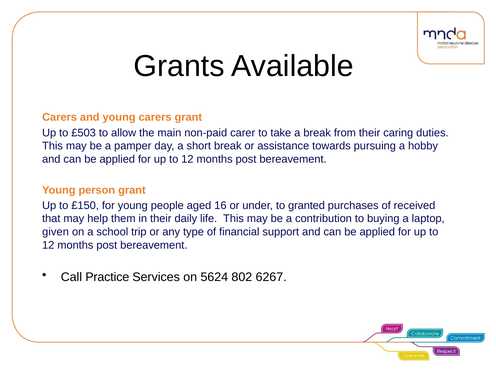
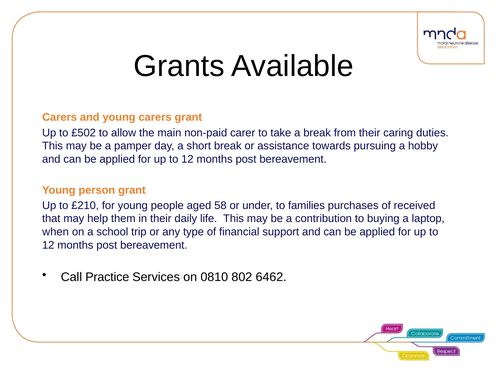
£503: £503 -> £502 (84, 133)
£150: £150 -> £210 (85, 205)
16: 16 -> 58 (220, 205)
granted: granted -> families (306, 205)
given: given -> when (56, 232)
5624: 5624 -> 0810 (214, 277)
6267: 6267 -> 6462 (271, 277)
